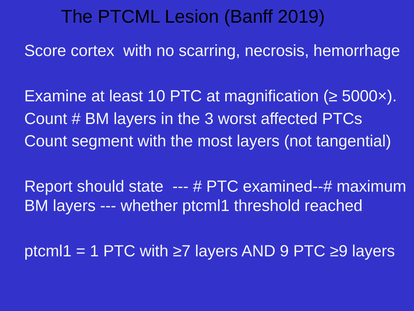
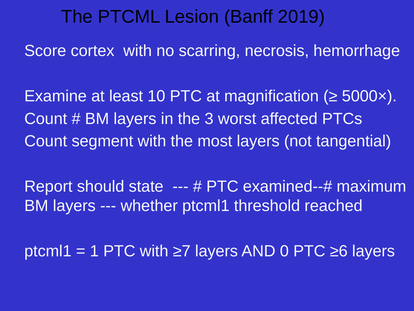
9: 9 -> 0 (284, 251)
≥9: ≥9 -> ≥6 (339, 251)
